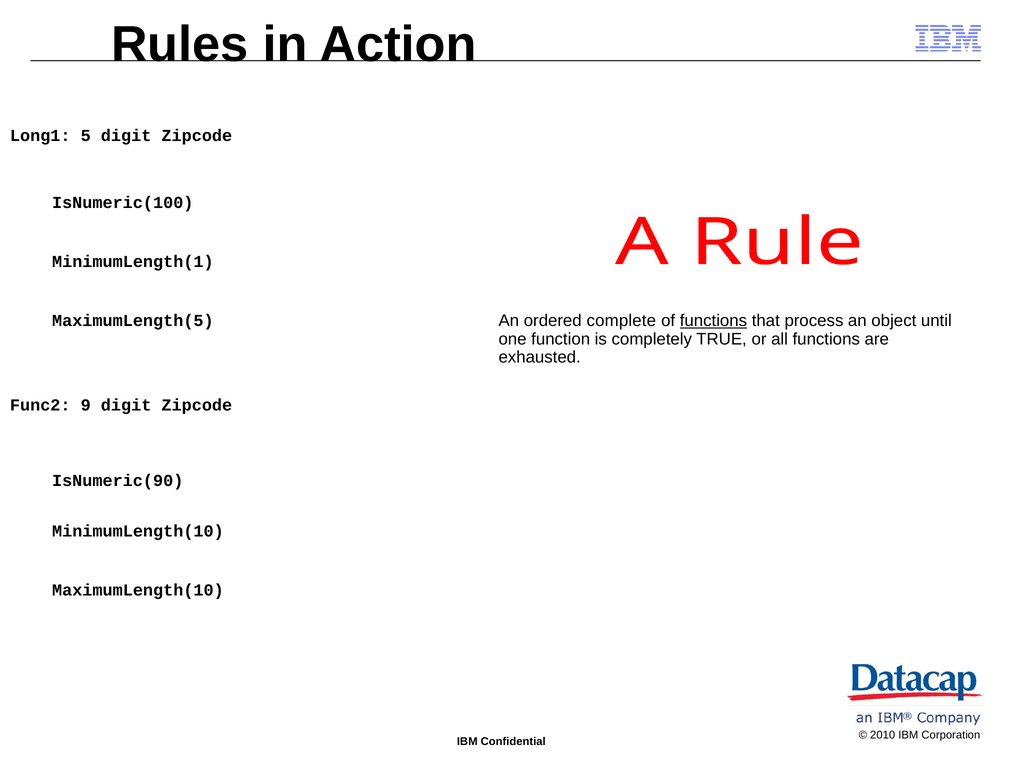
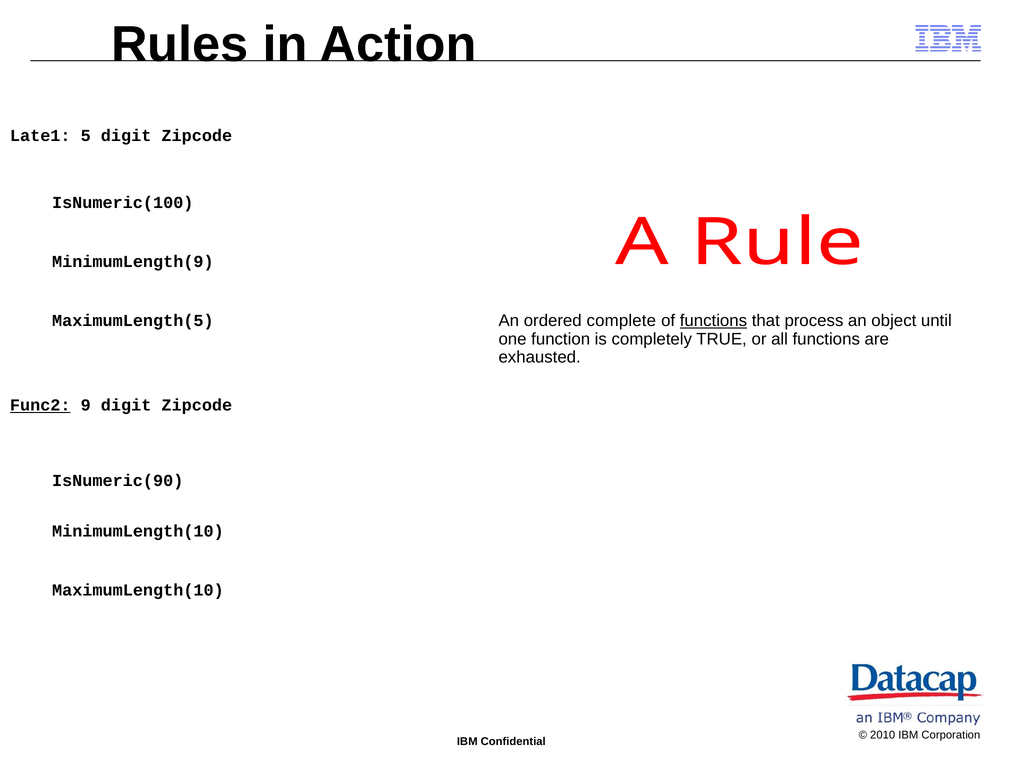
Long1: Long1 -> Late1 (40, 136)
MinimumLength(1: MinimumLength(1 -> MinimumLength(9 (133, 262)
Func2 underline: none -> present (40, 405)
